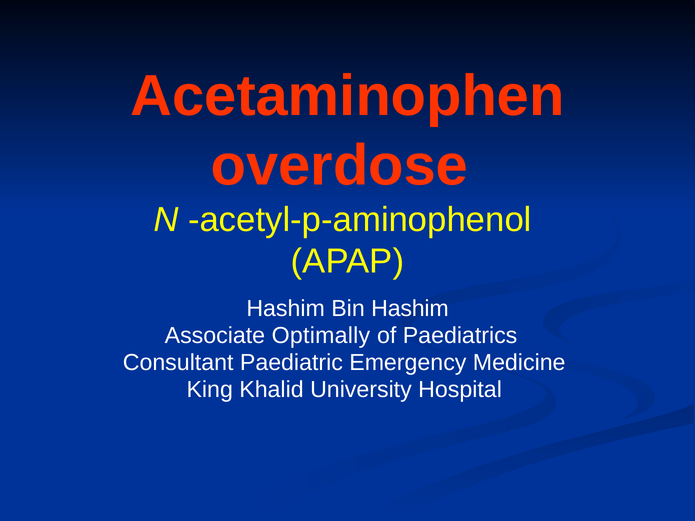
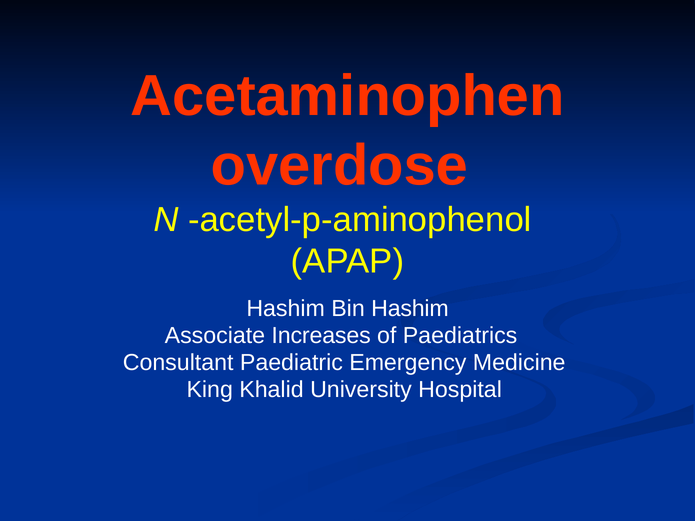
Optimally: Optimally -> Increases (321, 336)
